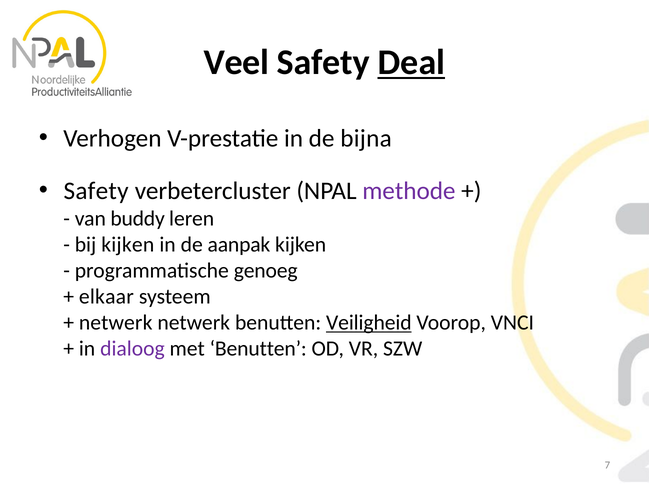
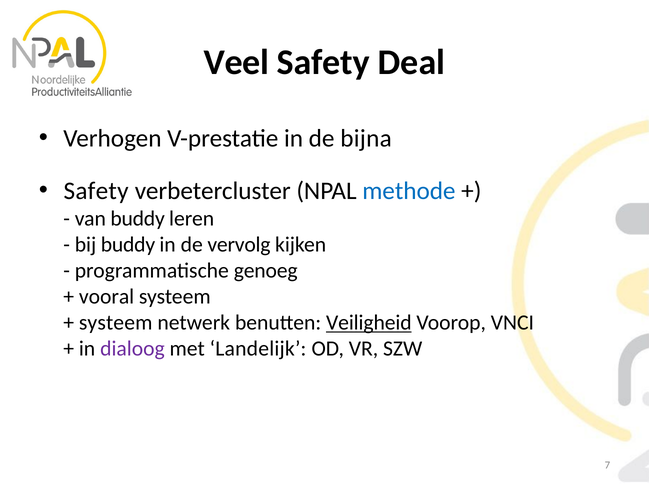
Deal underline: present -> none (411, 63)
methode colour: purple -> blue (409, 191)
bij kijken: kijken -> buddy (128, 245)
aanpak: aanpak -> vervolg (239, 245)
elkaar: elkaar -> vooral (107, 297)
netwerk: netwerk -> systeem (116, 323)
met Benutten: Benutten -> Landelijk (258, 348)
